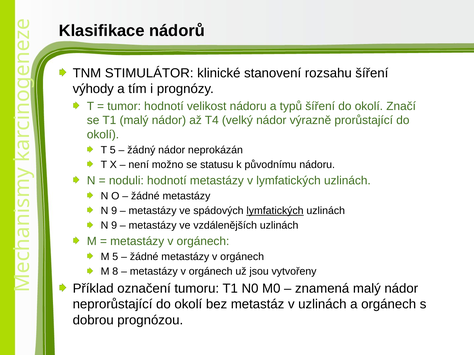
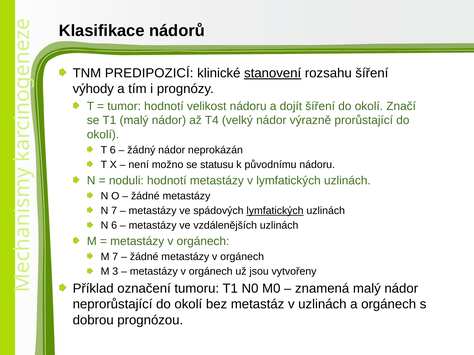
STIMULÁTOR: STIMULÁTOR -> PREDIPOZICÍ (149, 73)
stanovení underline: none -> present (273, 73)
typů: typů -> dojít (291, 106)
T 5: 5 -> 6 (113, 150)
9: 9 -> 7 (114, 211)
9: 9 -> 6 (114, 226)
M 5: 5 -> 7 (115, 257)
8: 8 -> 3 (115, 272)
